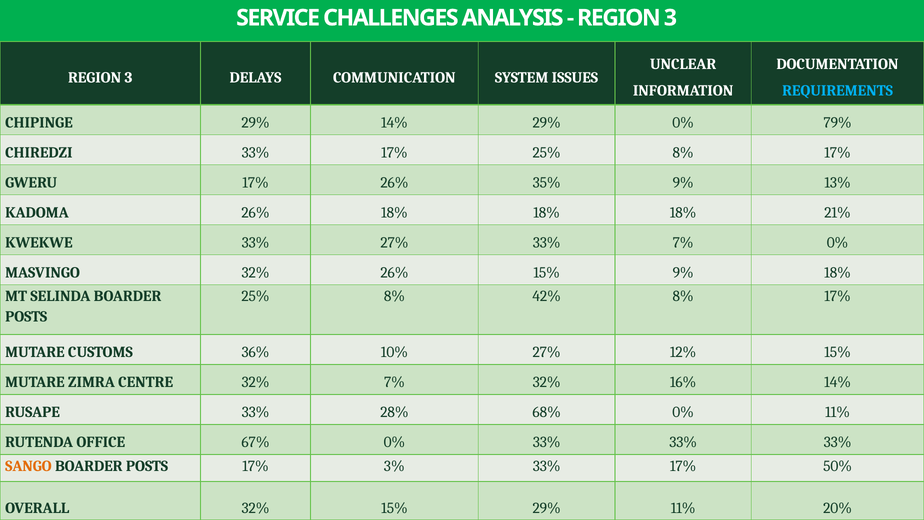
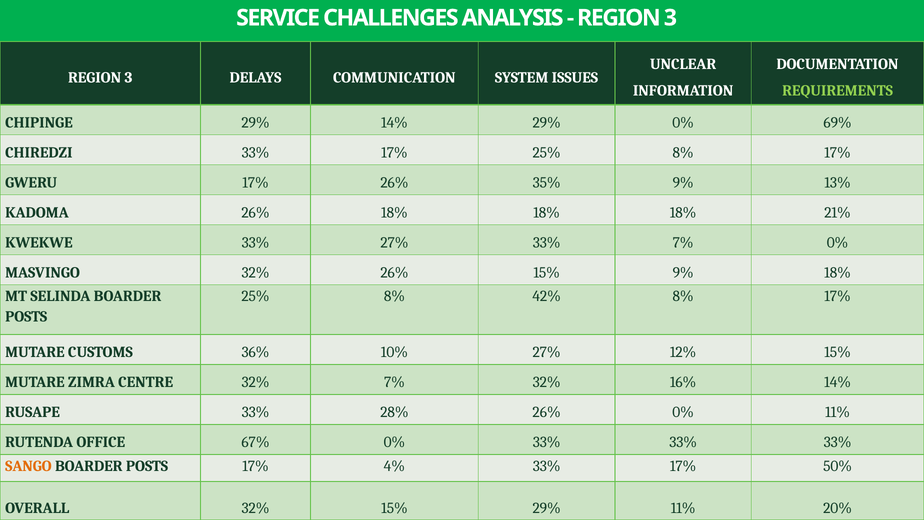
REQUIREMENTS colour: light blue -> light green (838, 91)
79%: 79% -> 69% (838, 122)
28% 68%: 68% -> 26% (547, 412)
3%: 3% -> 4% (394, 466)
